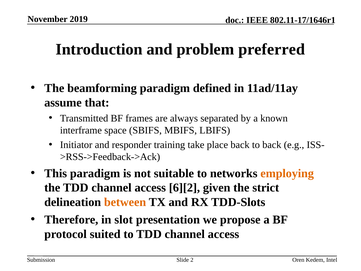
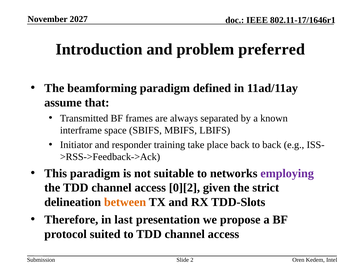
2019: 2019 -> 2027 (79, 19)
employing colour: orange -> purple (287, 173)
6][2: 6][2 -> 0][2 (184, 188)
slot: slot -> last (124, 219)
